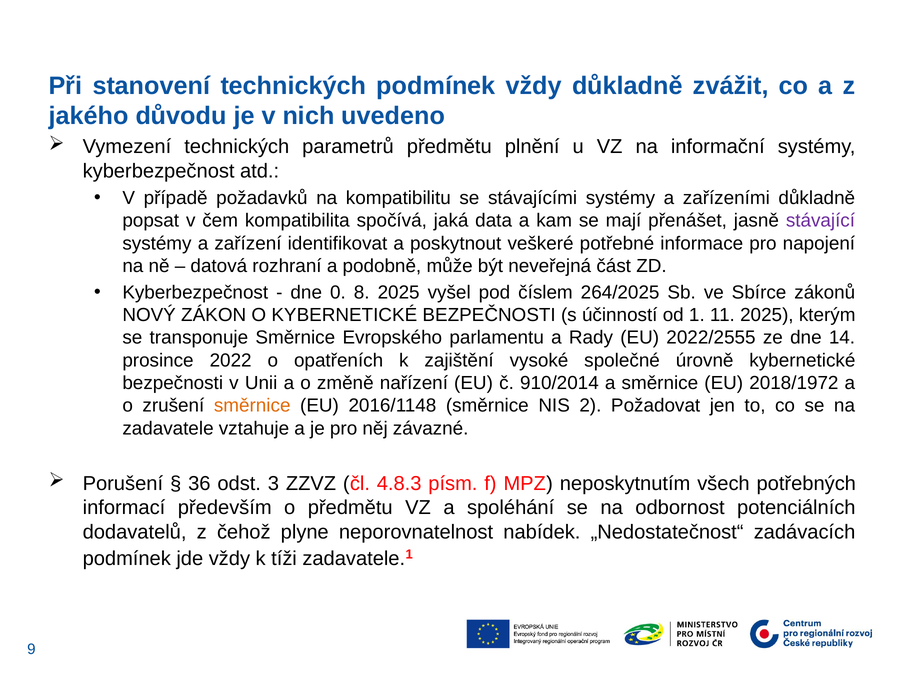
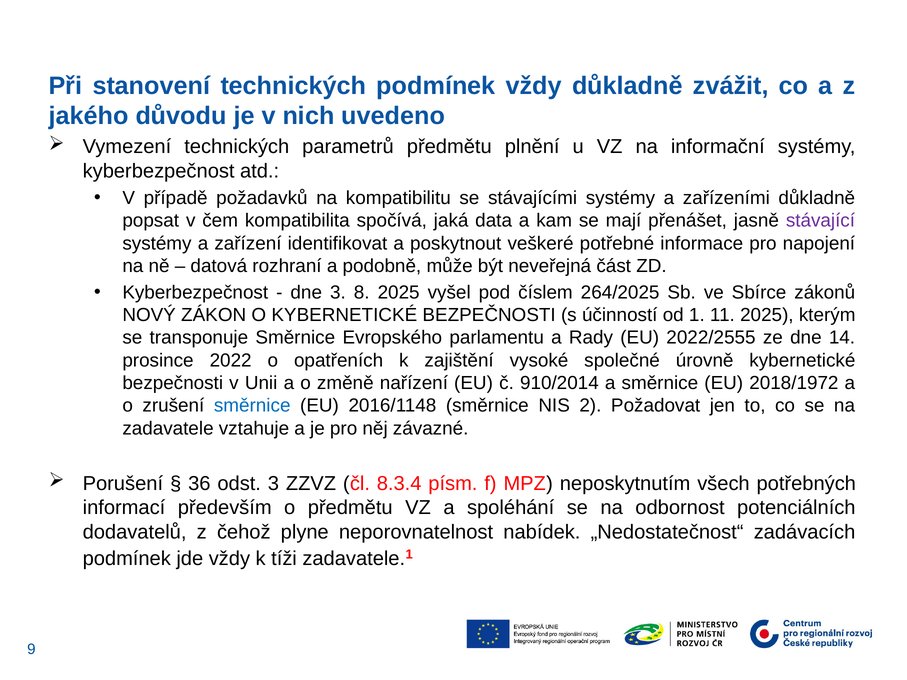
dne 0: 0 -> 3 (338, 293)
směrnice colour: orange -> blue (252, 406)
4.8.3: 4.8.3 -> 8.3.4 (399, 484)
